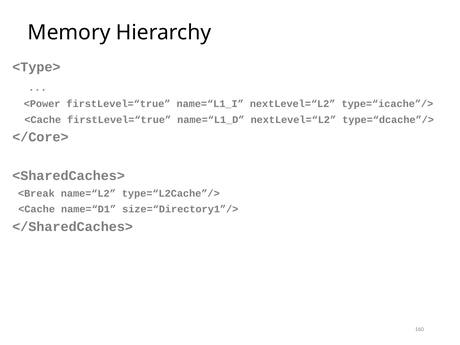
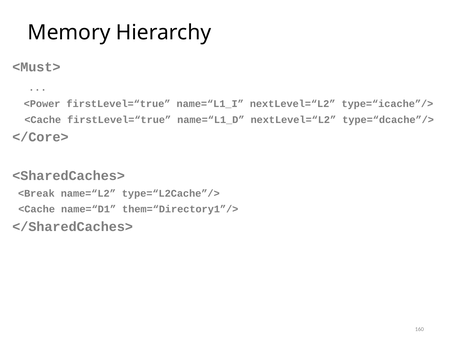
<Type>: <Type> -> <Must> (36, 67)
size=“Directory1”/>: size=“Directory1”/> -> them=“Directory1”/> (180, 209)
